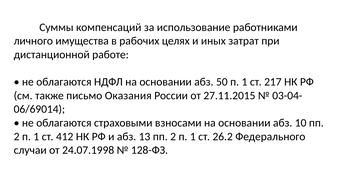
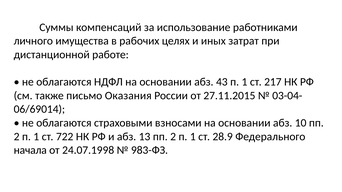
50: 50 -> 43 (222, 82)
412: 412 -> 722 (65, 137)
26.2: 26.2 -> 28.9 (223, 137)
случаи: случаи -> начала (30, 150)
128-ФЗ: 128-ФЗ -> 983-ФЗ (150, 150)
